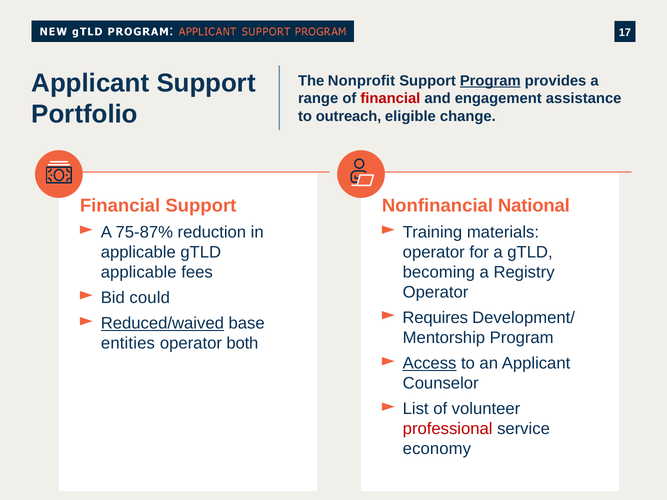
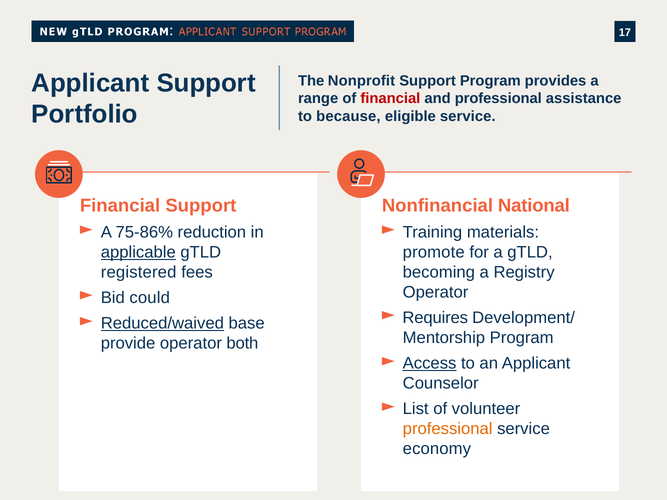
Program underline: present -> none (490, 81)
and engagement: engagement -> professional (498, 98)
outreach: outreach -> because (348, 116)
eligible change: change -> service (468, 116)
75-87%: 75-87% -> 75-86% (144, 232)
applicable underline: none -> present (138, 252)
operator: operator -> promote (434, 252)
applicable: applicable -> registered (139, 272)
entities: entities -> provide (128, 344)
professional colour: red -> orange (448, 429)
